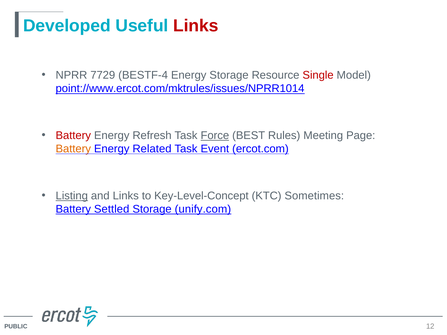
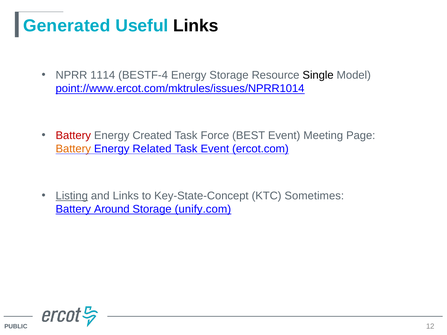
Developed: Developed -> Generated (67, 26)
Links colour: red -> black (196, 26)
7729: 7729 -> 1114 (103, 75)
Single colour: red -> black (318, 75)
Refresh: Refresh -> Created (152, 136)
Force underline: present -> none (215, 136)
BEST Rules: Rules -> Event (284, 136)
Key-Level-Concept: Key-Level-Concept -> Key-State-Concept (201, 196)
Settled: Settled -> Around (112, 209)
